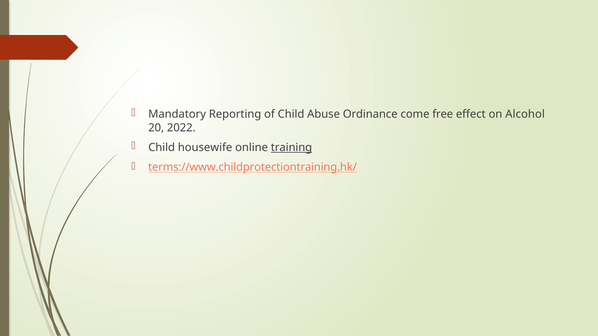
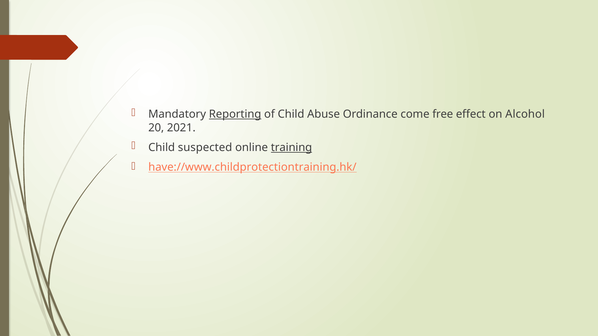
Reporting underline: none -> present (235, 114)
2022: 2022 -> 2021 (181, 128)
housewife: housewife -> suspected (205, 148)
terms://www.childprotectiontraining.hk/: terms://www.childprotectiontraining.hk/ -> have://www.childprotectiontraining.hk/ (252, 167)
